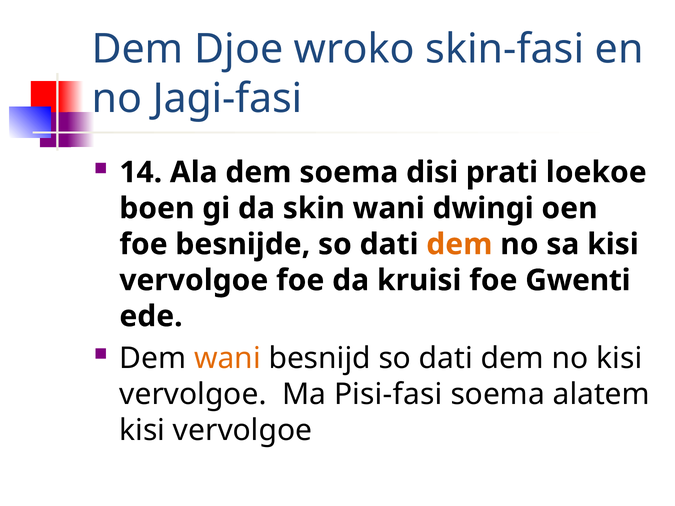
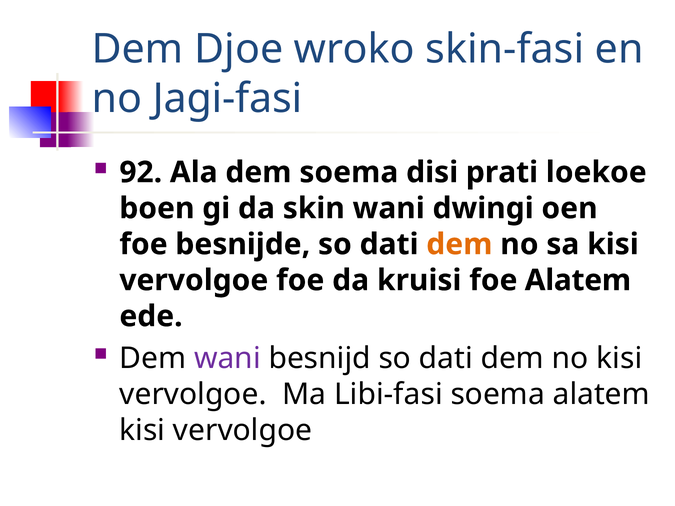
14: 14 -> 92 (141, 172)
foe Gwenti: Gwenti -> Alatem (578, 280)
wani colour: orange -> purple (227, 358)
Pisi-fasi: Pisi-fasi -> Libi-fasi (388, 394)
